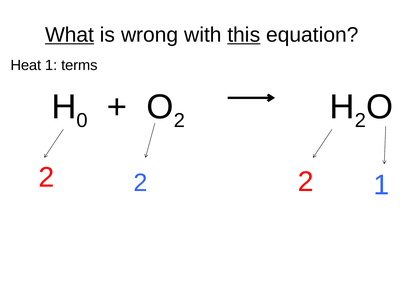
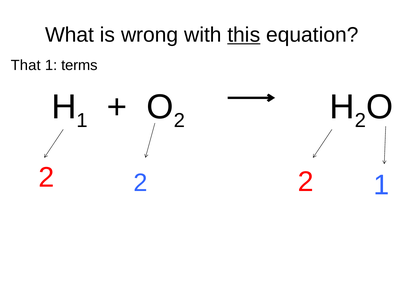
What underline: present -> none (70, 35)
Heat: Heat -> That (26, 65)
0: 0 -> 1 (82, 121)
